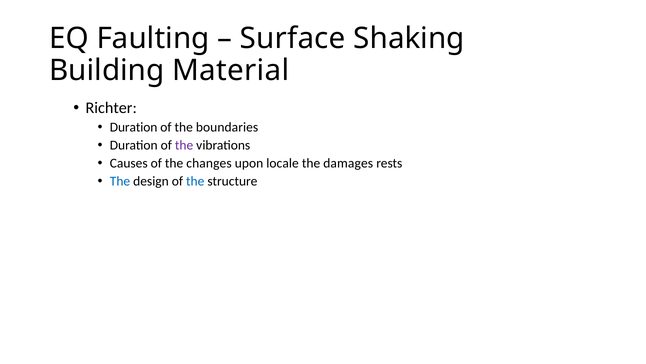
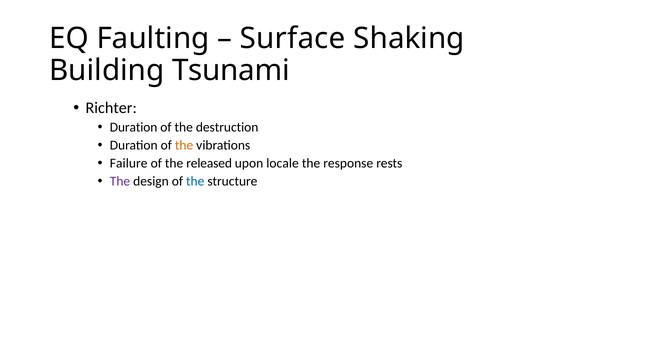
Material: Material -> Tsunami (231, 70)
boundaries: boundaries -> destruction (227, 127)
the colour: purple -> orange (184, 145)
Causes: Causes -> Failure (129, 163)
changes: changes -> released (209, 163)
damages: damages -> response (348, 163)
The colour: blue -> purple (120, 181)
